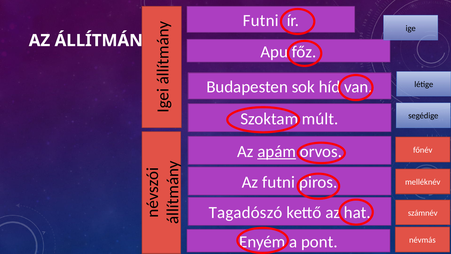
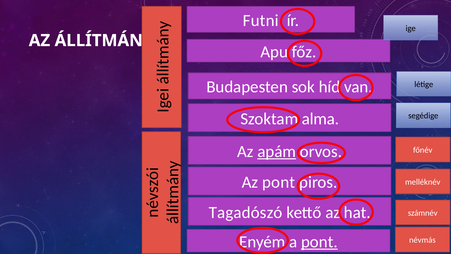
múlt: múlt -> alma (320, 119)
Az futni: futni -> pont (279, 182)
pont underline: none -> present (319, 242)
